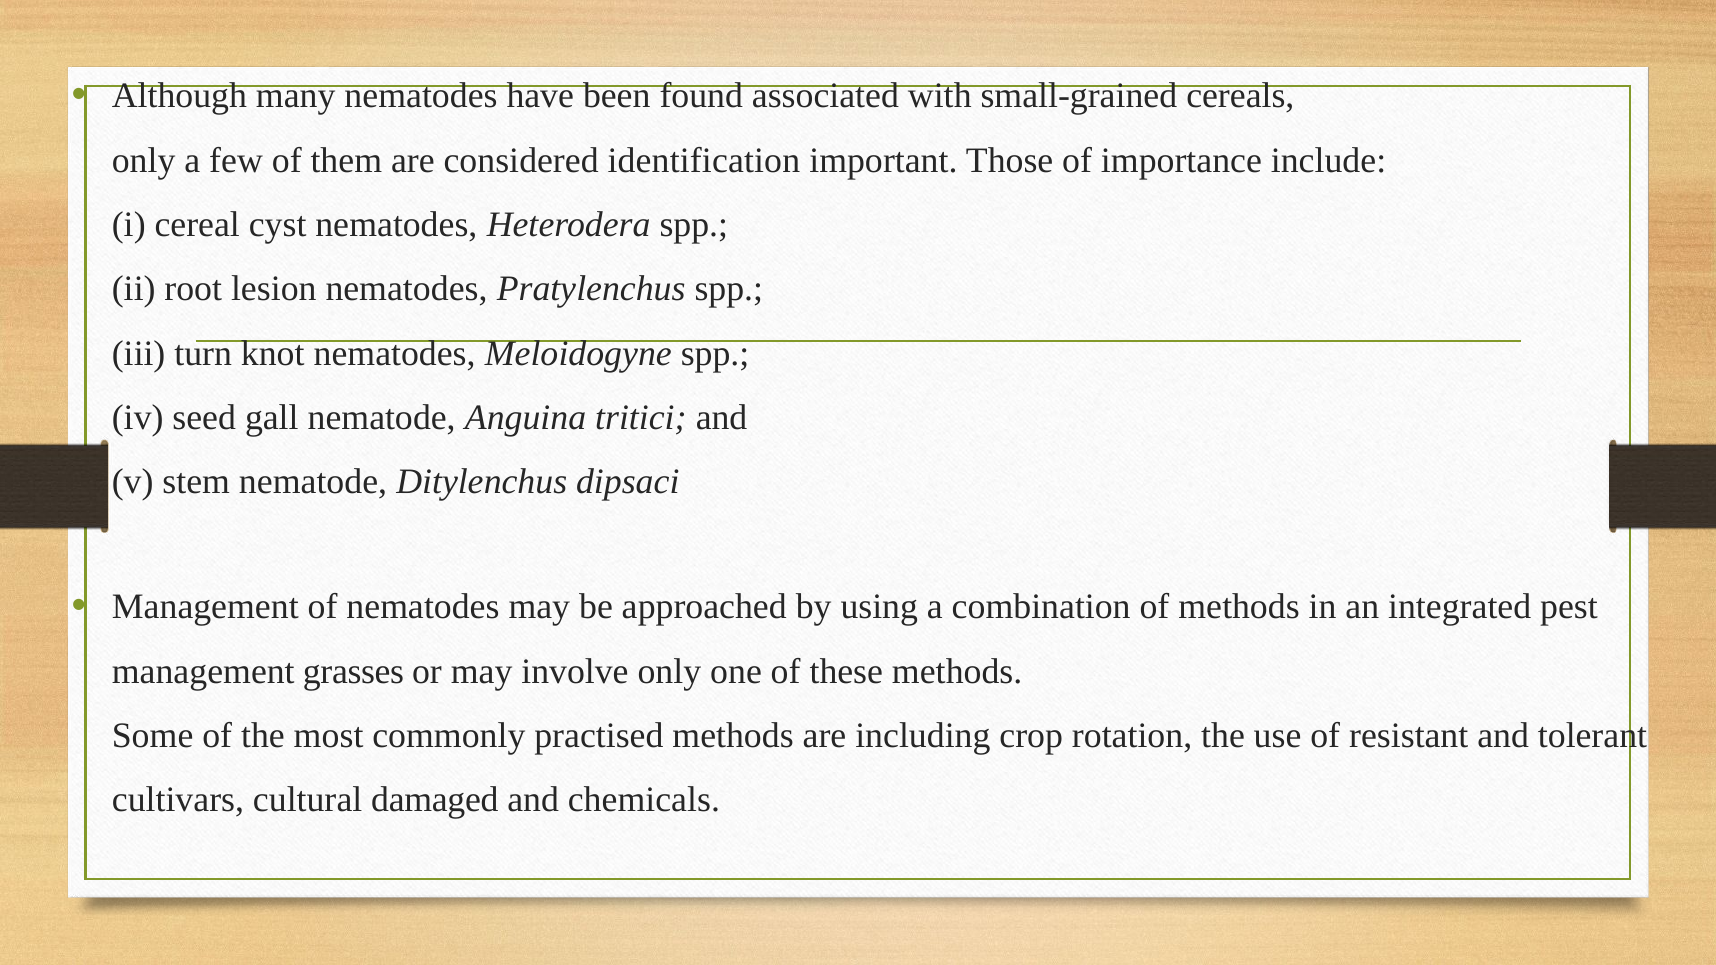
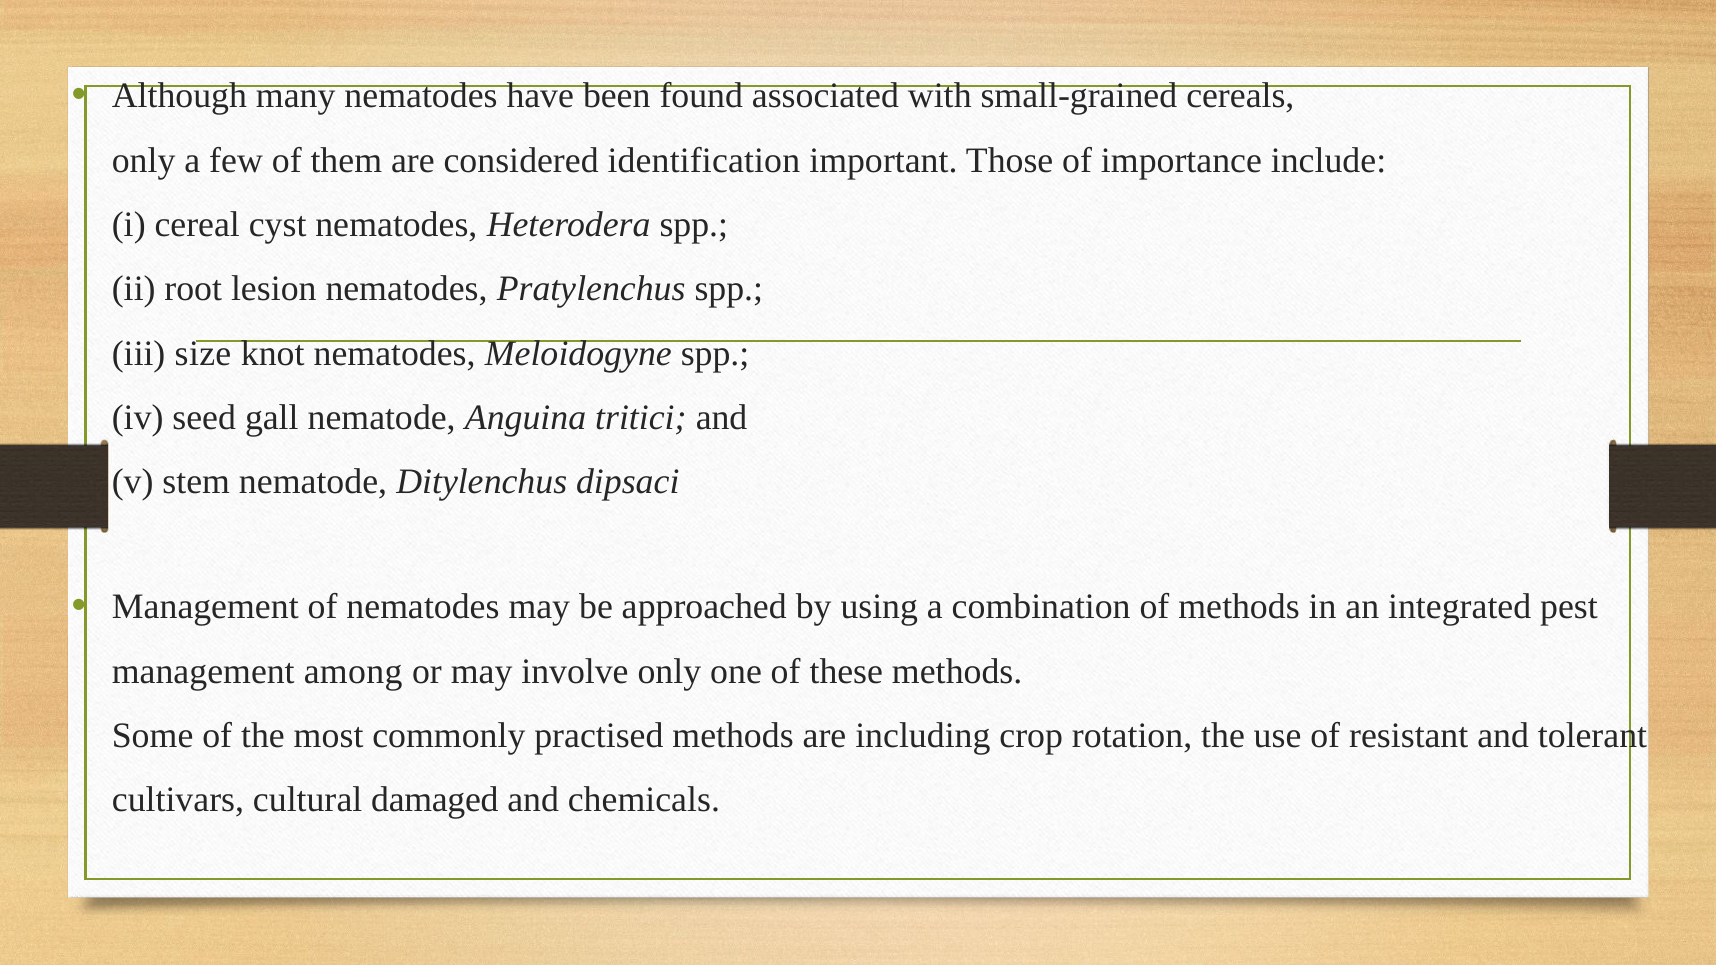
turn: turn -> size (203, 353)
grasses: grasses -> among (353, 672)
